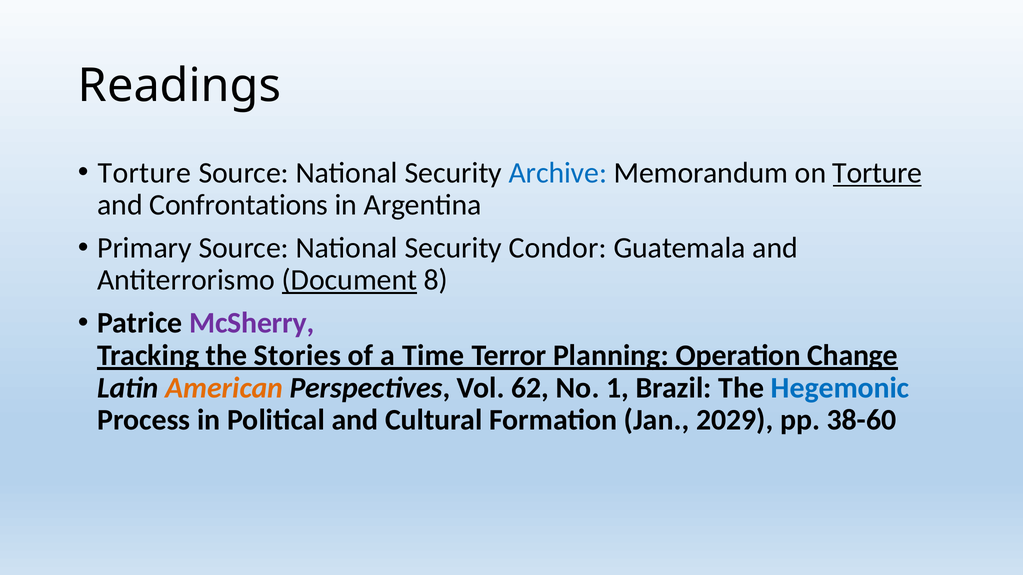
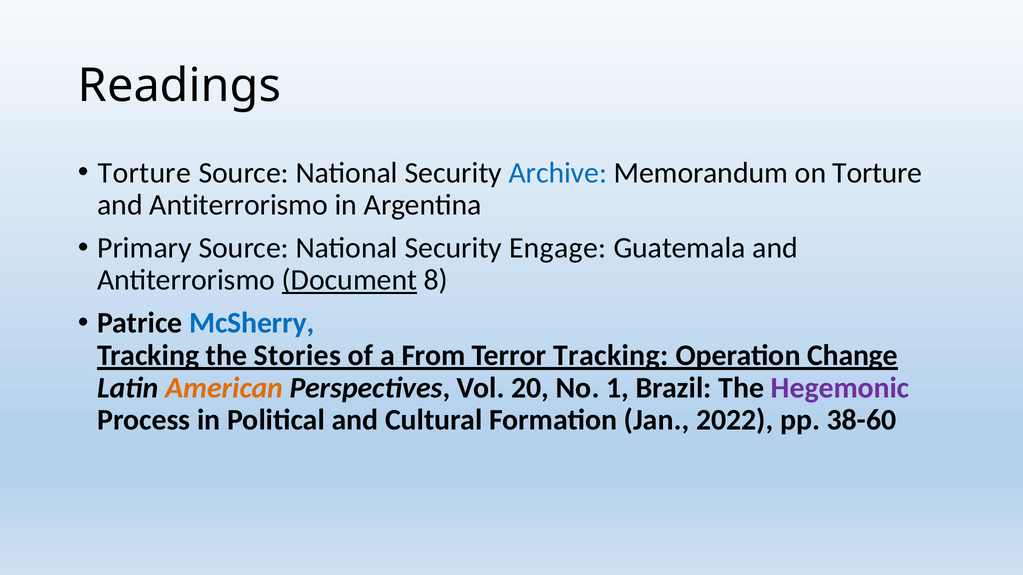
Torture underline: present -> none (877, 173)
Confrontations: Confrontations -> Antiterrorismo (239, 205)
Condor: Condor -> Engage (558, 248)
McSherry colour: purple -> blue (252, 323)
Time: Time -> From (433, 356)
Terror Planning: Planning -> Tracking (611, 356)
62: 62 -> 20 (530, 388)
Hegemonic colour: blue -> purple (840, 388)
2029: 2029 -> 2022 (735, 420)
